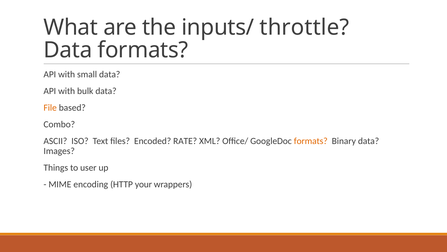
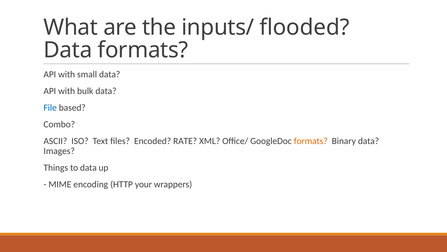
throttle: throttle -> flooded (304, 27)
File colour: orange -> blue (50, 107)
to user: user -> data (88, 167)
